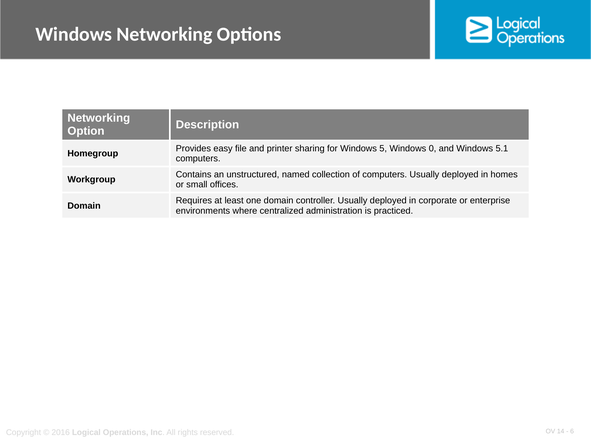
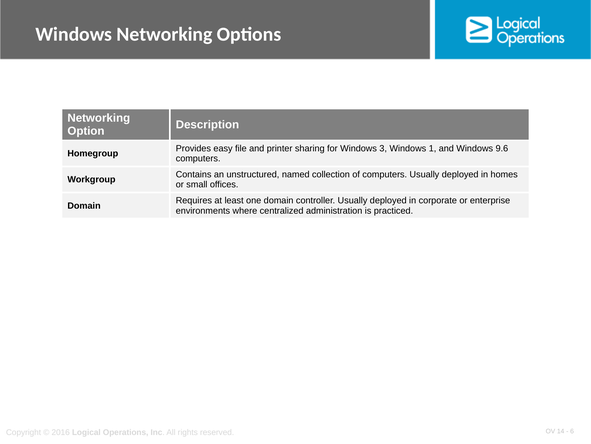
5: 5 -> 3 (383, 148)
0: 0 -> 1 (433, 148)
5.1: 5.1 -> 9.6 (502, 148)
